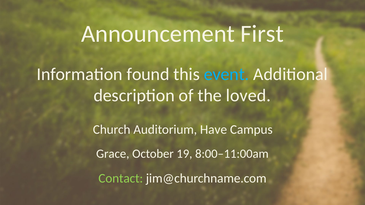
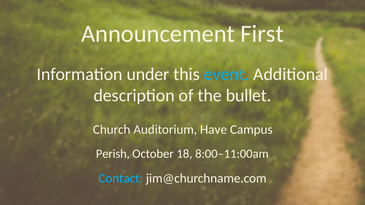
found: found -> under (148, 74)
loved: loved -> bullet (249, 96)
Grace: Grace -> Perish (113, 154)
19: 19 -> 18 (184, 154)
Contact colour: light green -> light blue (121, 179)
